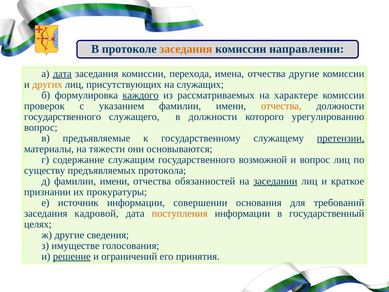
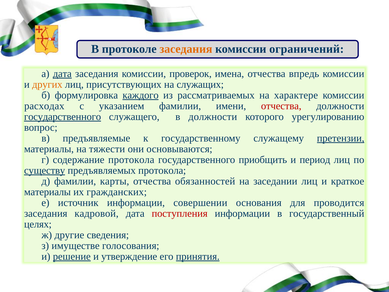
направлении: направлении -> ограничений (307, 49)
перехода: перехода -> проверок (191, 74)
отчества другие: другие -> впредь (304, 74)
проверок: проверок -> расходах (44, 106)
отчества colour: orange -> red (281, 106)
государственного underline: none -> present (63, 117)
содержание служащим: служащим -> протокола (131, 160)
возможной: возможной -> приобщить (263, 160)
и вопрос: вопрос -> период (315, 160)
существу underline: none -> present (45, 170)
д фамилии имени: имени -> карты (115, 181)
заседании underline: present -> none (275, 181)
признании: признании -> материалы (47, 192)
прокуратуры: прокуратуры -> гражданских (117, 192)
требований: требований -> проводится (339, 203)
поступления colour: orange -> red (180, 213)
ограничений: ограничений -> утверждение (129, 256)
принятия underline: none -> present (198, 256)
